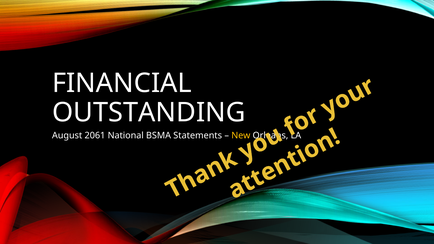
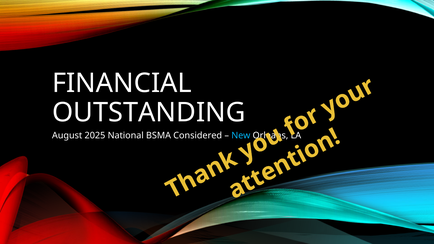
2061: 2061 -> 2025 (95, 136)
Statements: Statements -> Considered (198, 136)
New colour: yellow -> light blue (241, 136)
